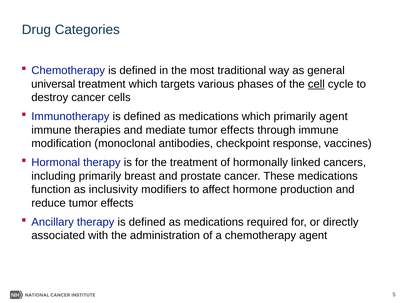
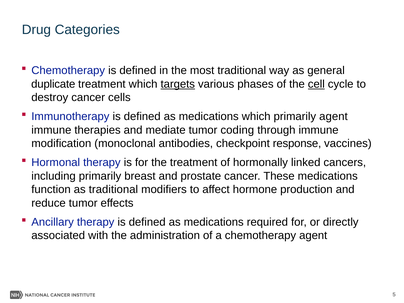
universal: universal -> duplicate (53, 84)
targets underline: none -> present (178, 84)
mediate tumor effects: effects -> coding (237, 130)
as inclusivity: inclusivity -> traditional (113, 190)
